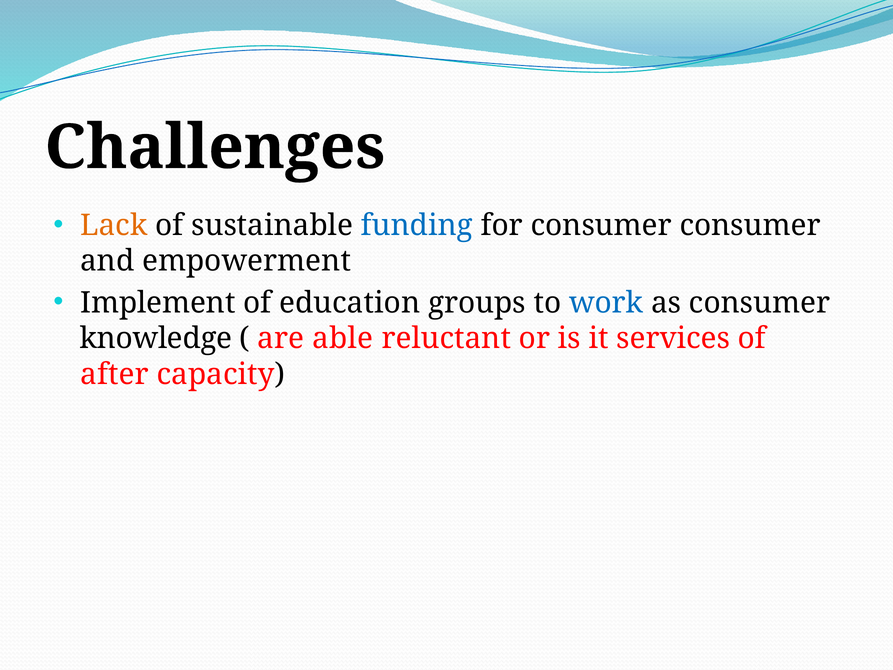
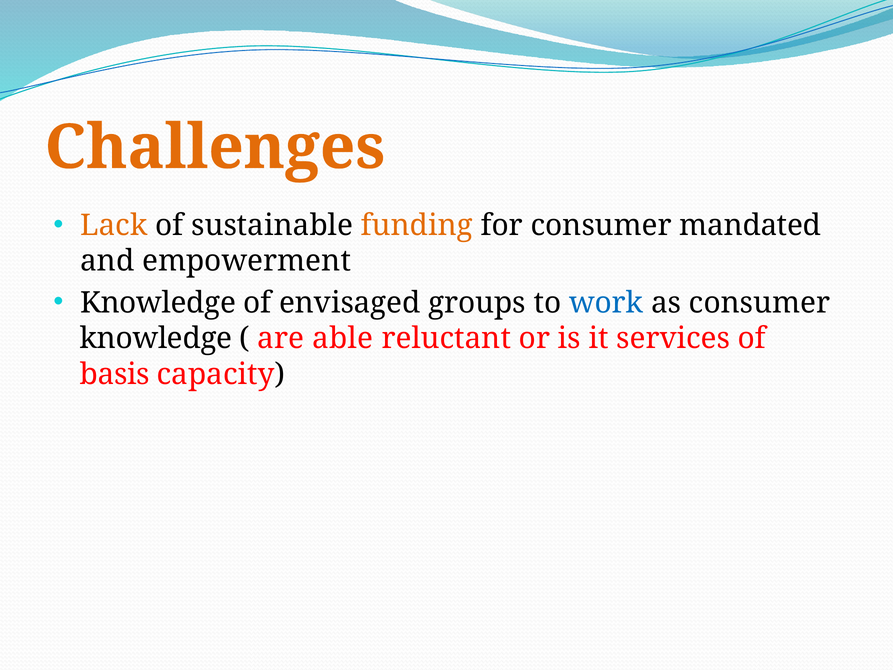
Challenges colour: black -> orange (215, 147)
funding colour: blue -> orange (417, 225)
consumer consumer: consumer -> mandated (750, 225)
Implement: Implement -> Knowledge (158, 303)
education: education -> envisaged (350, 303)
after: after -> basis (115, 374)
